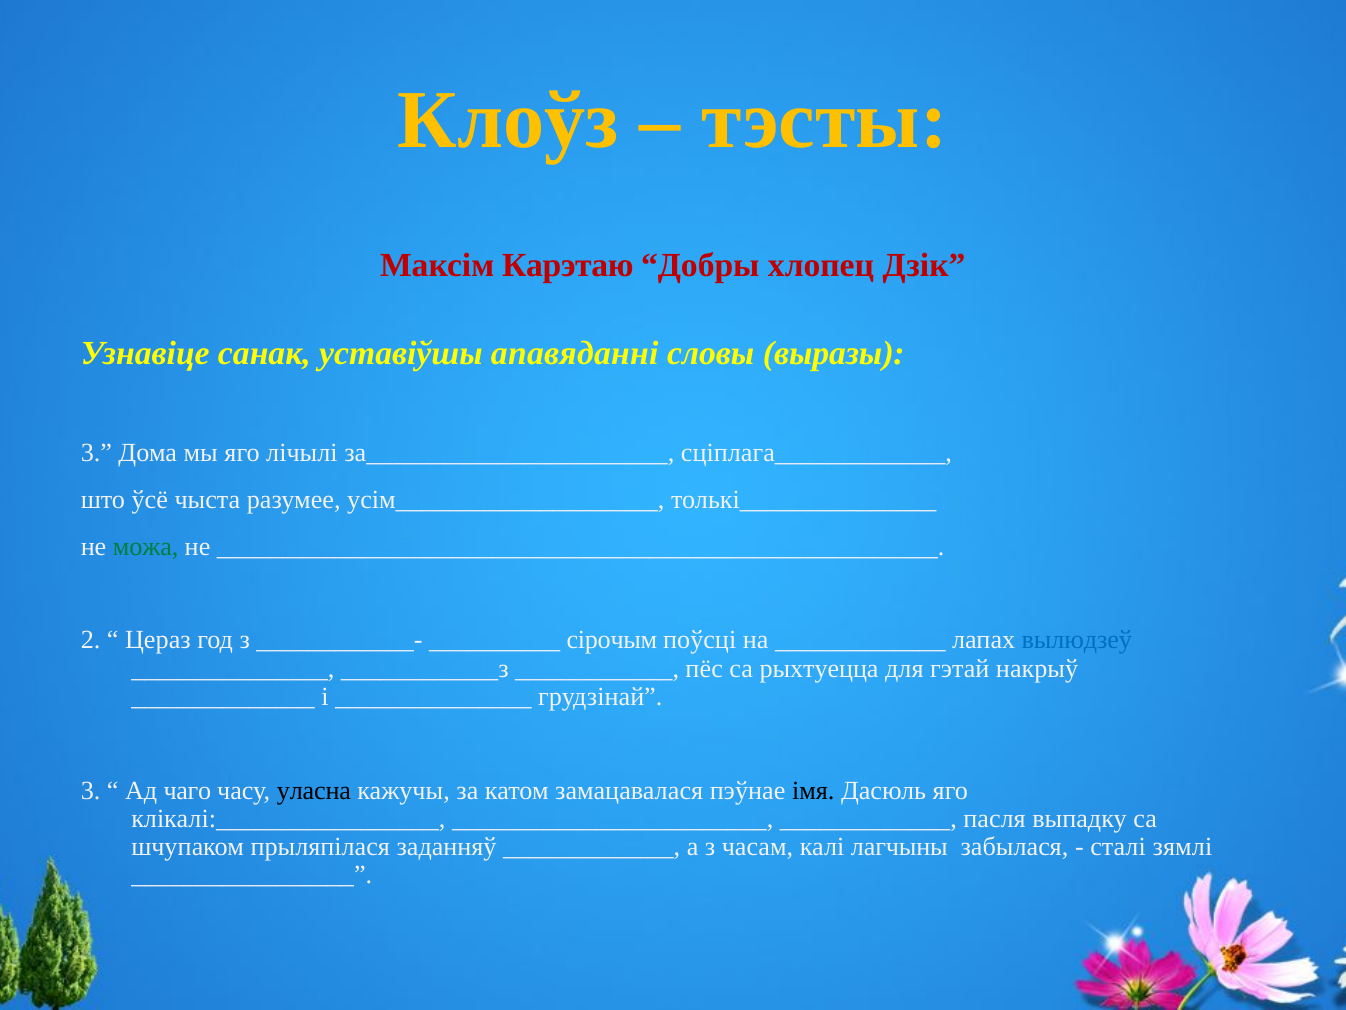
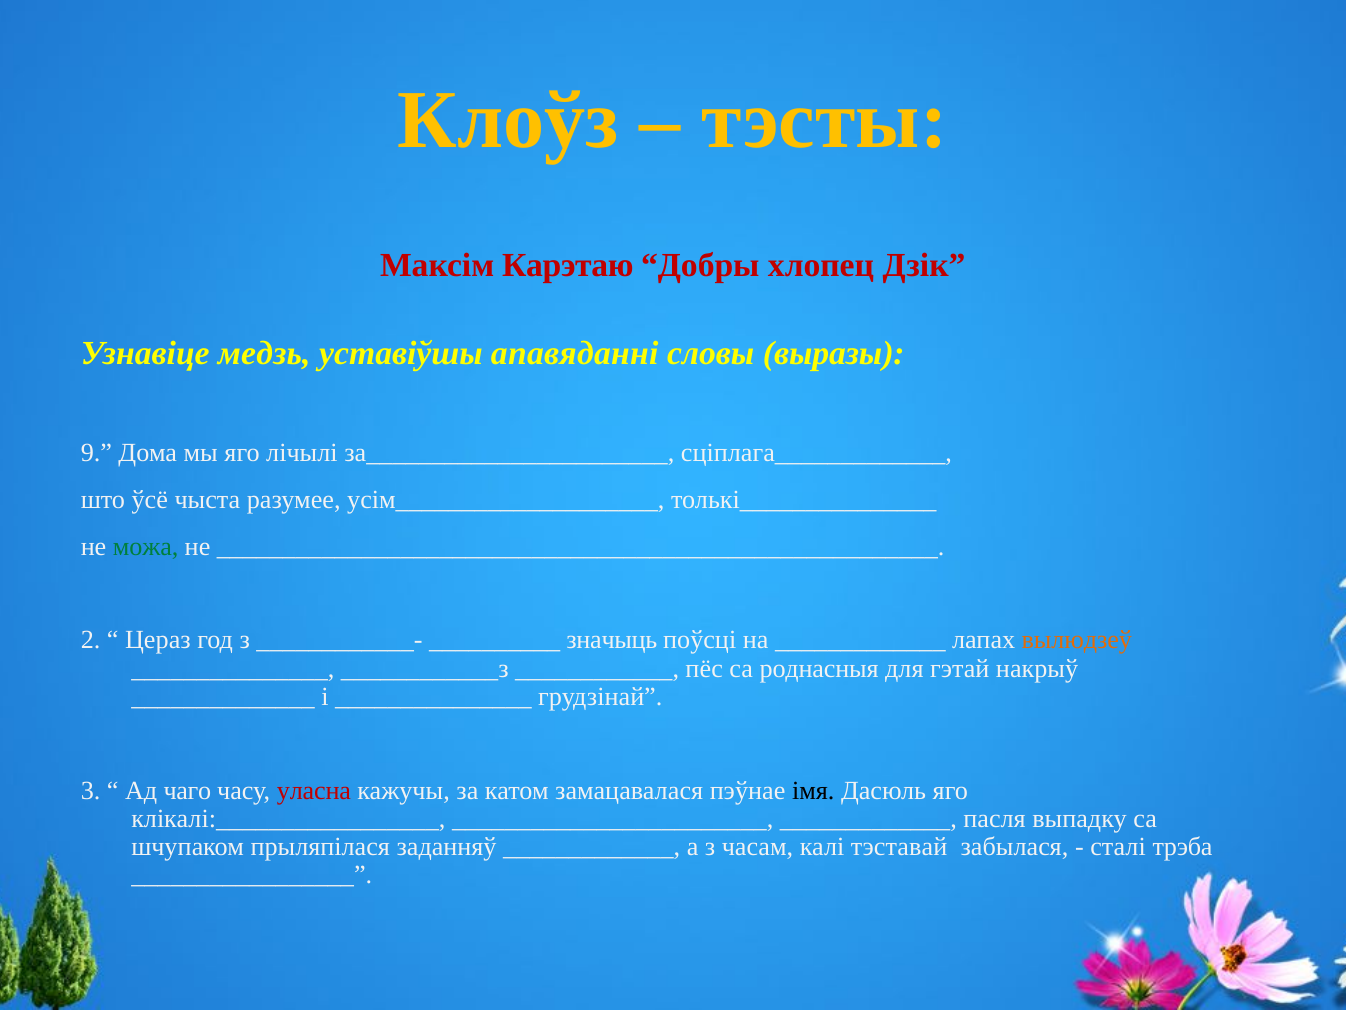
санак: санак -> медзь (264, 353)
3: 3 -> 9 (96, 453)
сірочым: сірочым -> значыць (612, 640)
вылюдзеў colour: blue -> orange (1077, 640)
рыхтуецца: рыхтуецца -> роднасныя (819, 668)
уласна colour: black -> red (314, 790)
лагчыны: лагчыны -> тэставай (899, 847)
зямлі: зямлі -> трэба (1183, 847)
